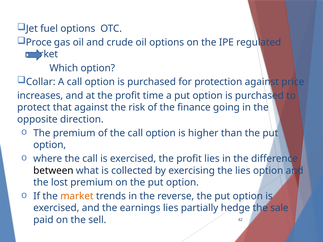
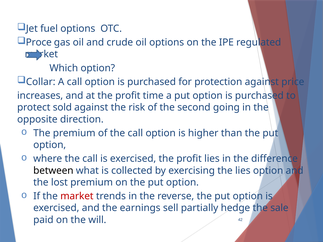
that: that -> sold (62, 108)
finance: finance -> second (194, 108)
market colour: orange -> red (77, 196)
earnings lies: lies -> sell (171, 208)
sell: sell -> will (97, 220)
